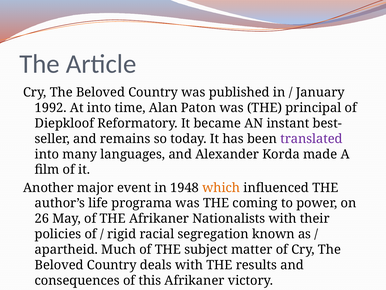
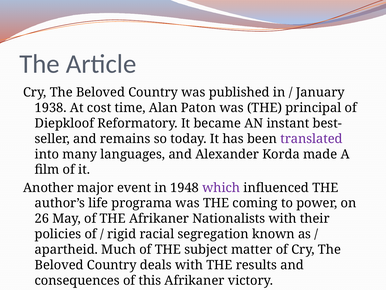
1992: 1992 -> 1938 (51, 108)
At into: into -> cost (99, 108)
which colour: orange -> purple (221, 187)
